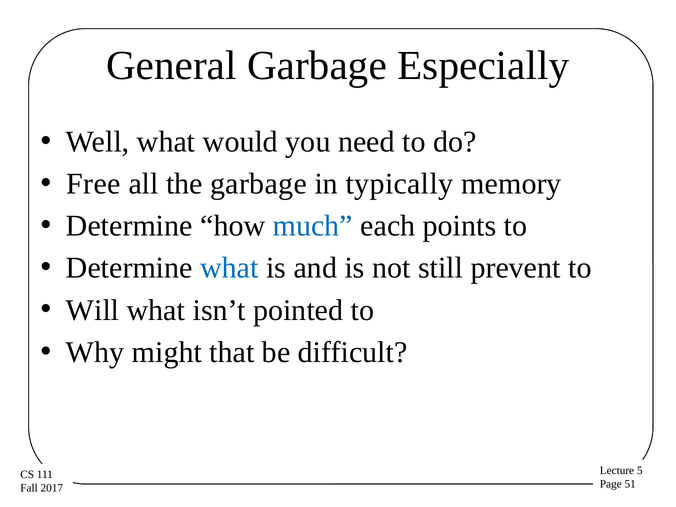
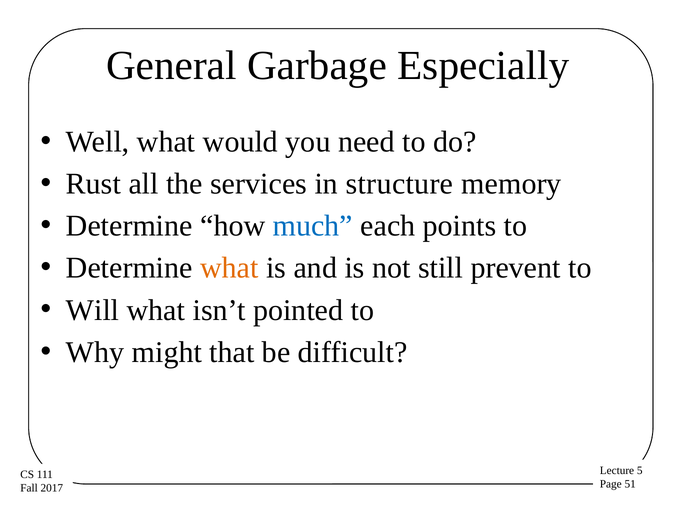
Free: Free -> Rust (93, 184)
the garbage: garbage -> services (259, 184)
typically: typically -> structure (400, 184)
what colour: blue -> orange (229, 268)
